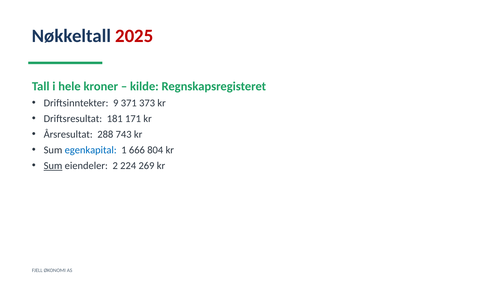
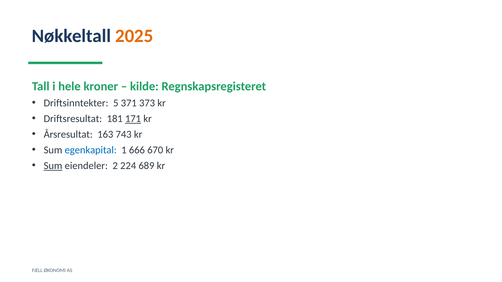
2025 colour: red -> orange (134, 36)
9: 9 -> 5 (116, 103)
171 underline: none -> present (133, 119)
288: 288 -> 163 (105, 135)
804: 804 -> 670 (155, 150)
269: 269 -> 689 (146, 166)
